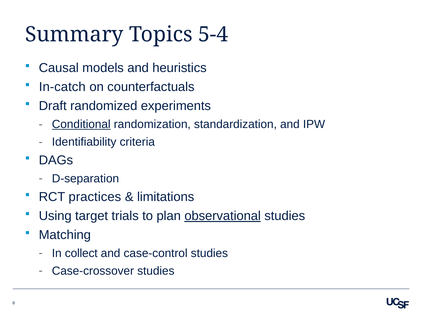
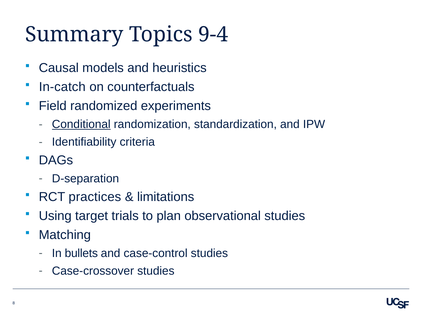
5-4: 5-4 -> 9-4 (213, 34)
Draft: Draft -> Field (53, 106)
observational underline: present -> none (223, 216)
collect: collect -> bullets (81, 253)
